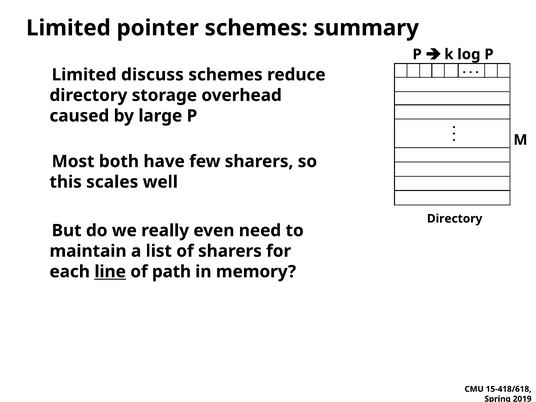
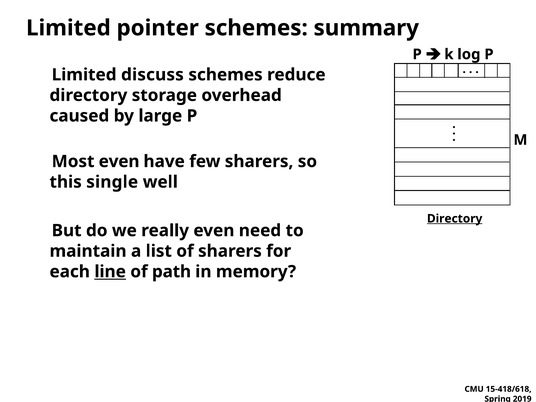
Most both: both -> even (119, 161)
scales: scales -> single (112, 182)
Directory underline: none -> present (455, 219)
